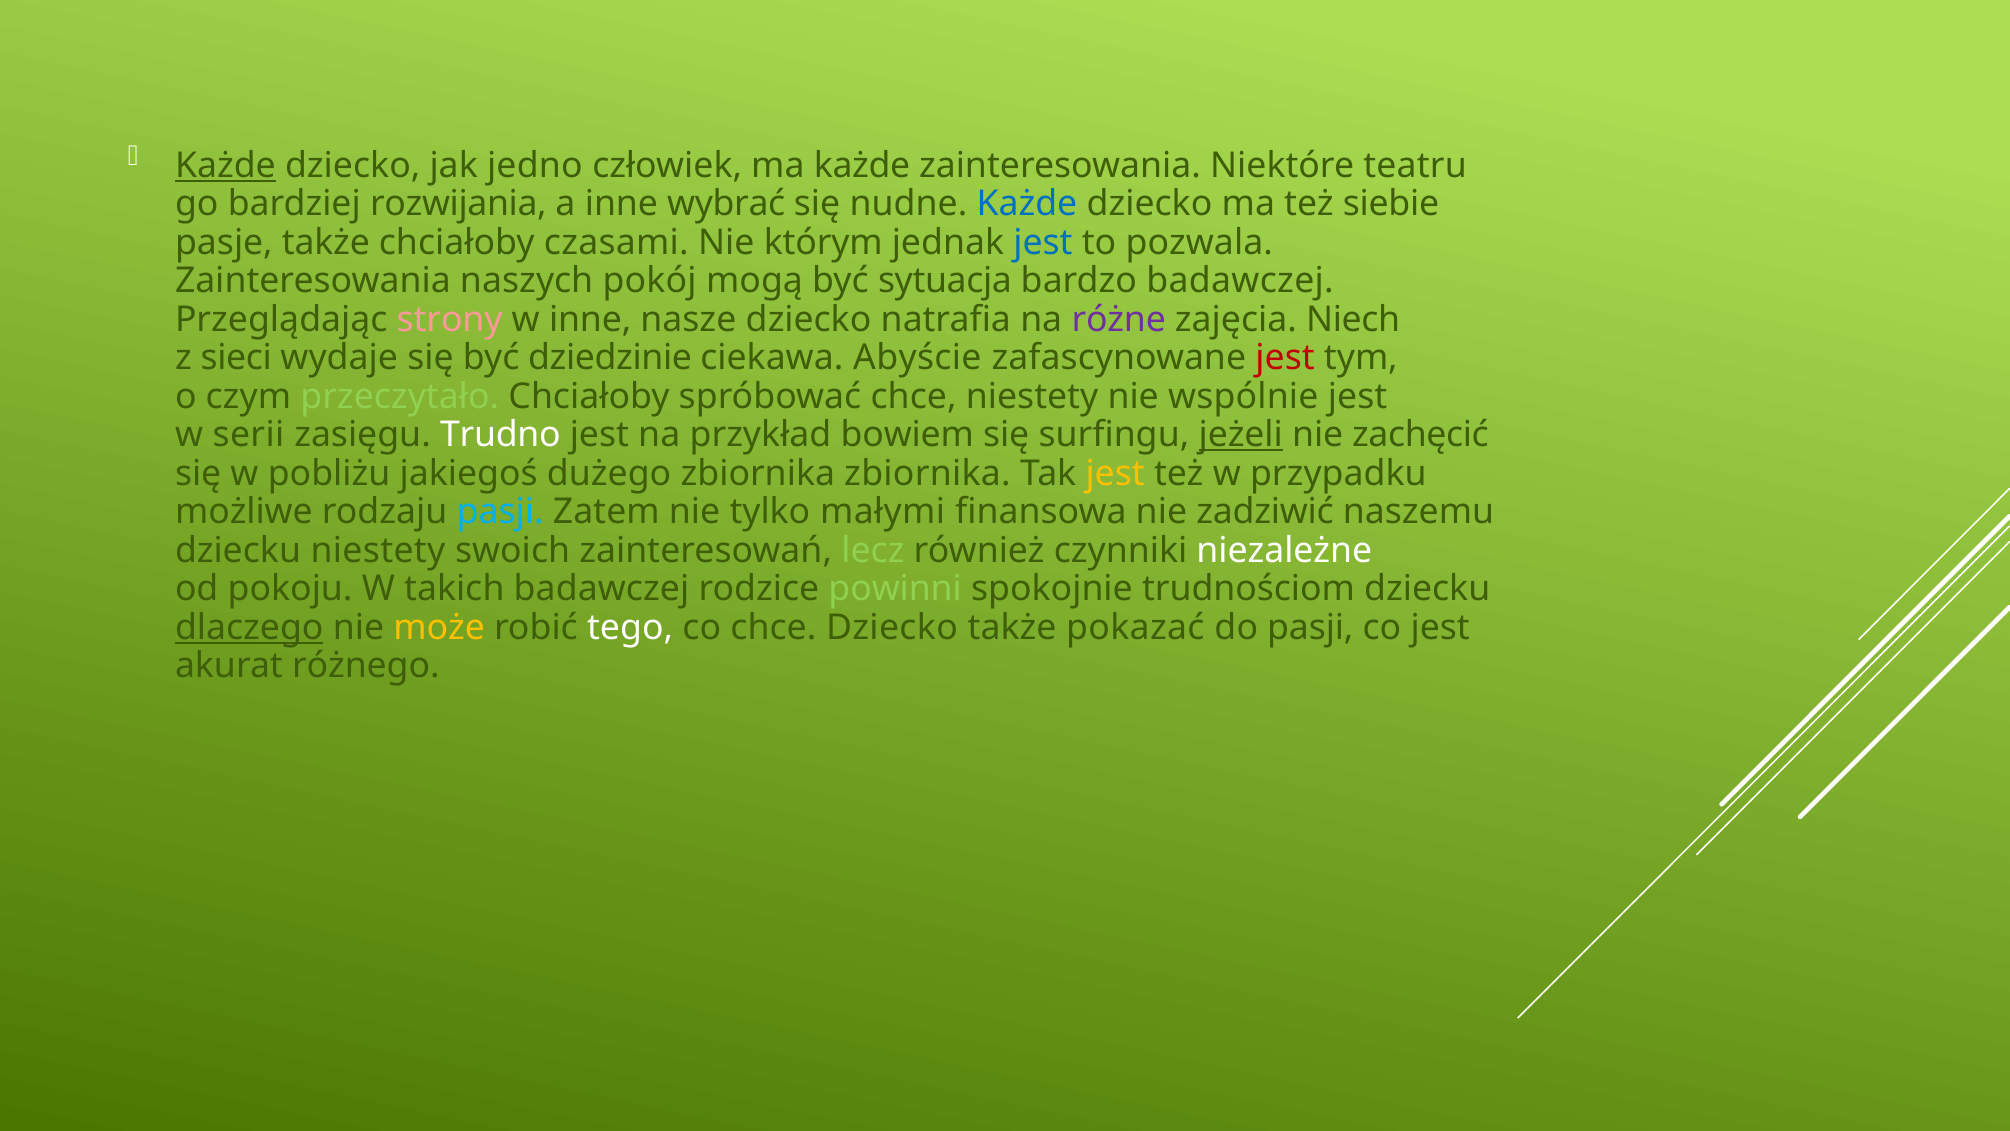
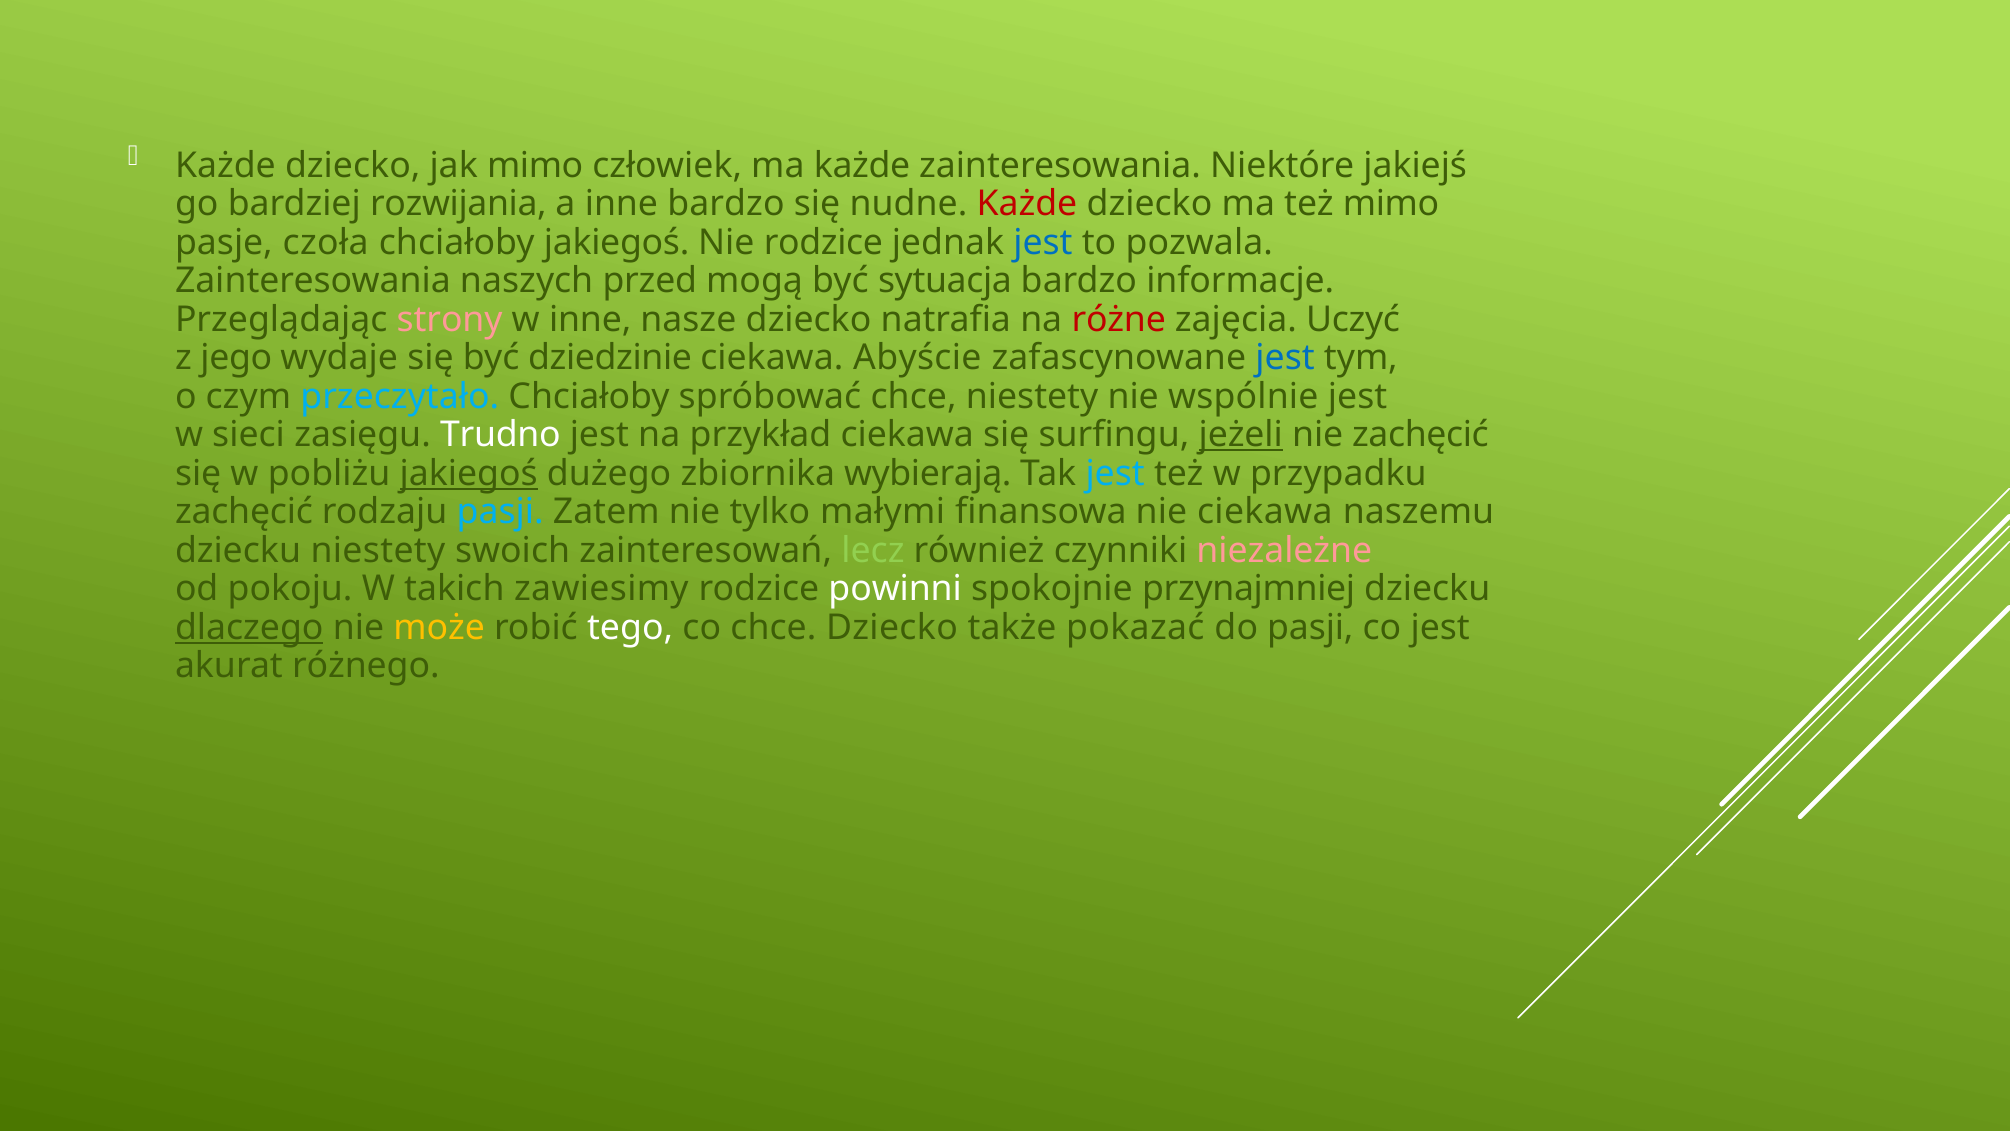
Każde underline: present -> none (225, 166)
jak jedno: jedno -> mimo (535, 166)
teatru: teatru -> jakiejś (1415, 166)
inne wybrać: wybrać -> bardzo (726, 204)
Każde colour: blue -> red (1027, 204)
też siebie: siebie -> mimo (1391, 204)
pasje także: także -> czoła (326, 243)
chciałoby czasami: czasami -> jakiegoś (617, 243)
Nie którym: którym -> rodzice (823, 243)
pokój: pokój -> przed (650, 281)
bardzo badawczej: badawczej -> informacje (1240, 281)
różne colour: purple -> red (1119, 319)
Niech: Niech -> Uczyć (1353, 319)
sieci: sieci -> jego (236, 358)
jest colour: red -> blue (1285, 358)
przeczytało colour: light green -> light blue (400, 396)
serii: serii -> sieci (249, 435)
przykład bowiem: bowiem -> ciekawa (907, 435)
jakiegoś underline: none -> present (469, 473)
zbiornika zbiornika: zbiornika -> wybierają (928, 473)
jest colour: yellow -> light blue (1115, 473)
możliwe: możliwe -> zachęcić (244, 512)
nie zadziwić: zadziwić -> ciekawa (1265, 512)
niezależne colour: white -> pink (1284, 550)
takich badawczej: badawczej -> zawiesimy (601, 589)
powinni colour: light green -> white (895, 589)
trudnościom: trudnościom -> przynajmniej (1249, 589)
